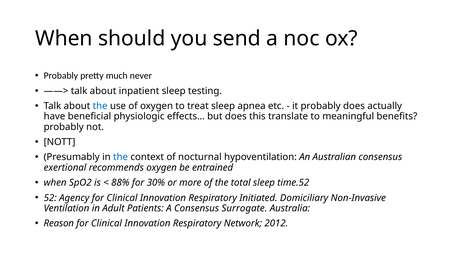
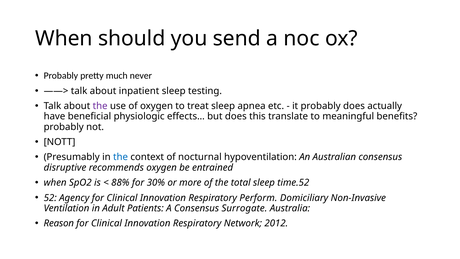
the colour: blue -> purple (100, 106)
exertional: exertional -> disruptive (65, 167)
Initiated: Initiated -> Perform (258, 198)
